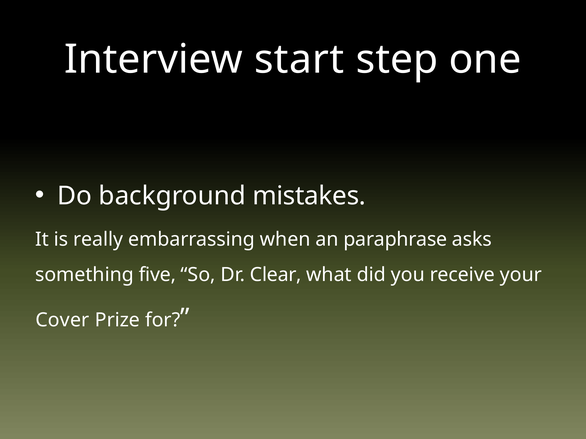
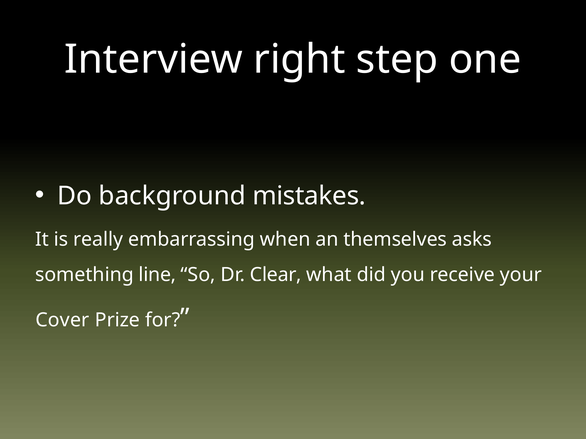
start: start -> right (299, 59)
paraphrase: paraphrase -> themselves (395, 240)
five: five -> line (157, 275)
